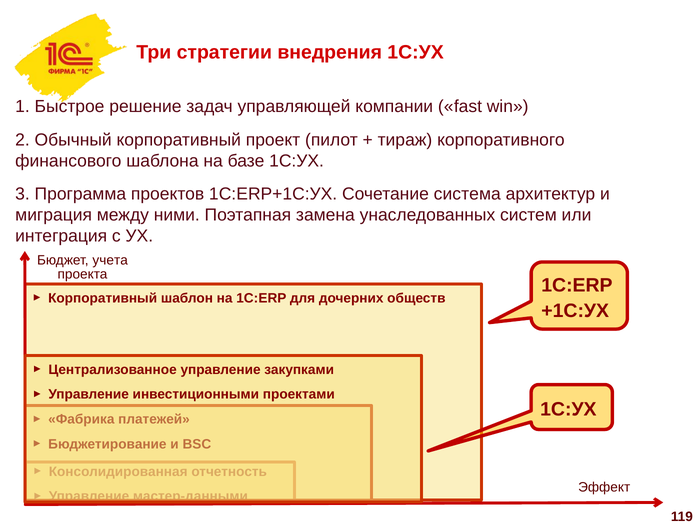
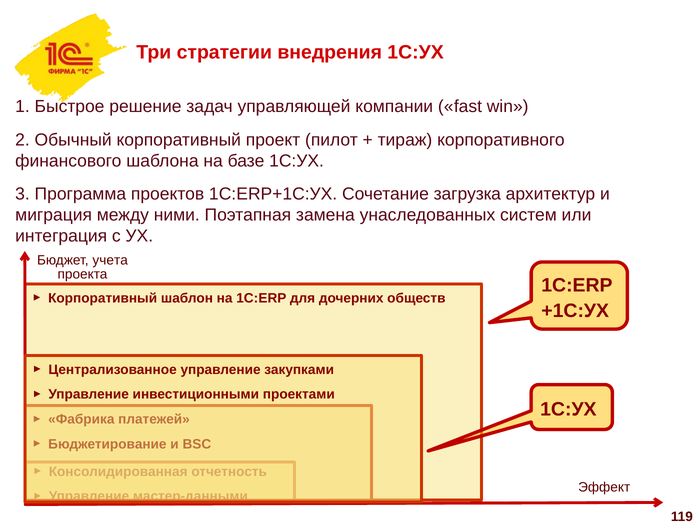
система: система -> загрузка (467, 194)
